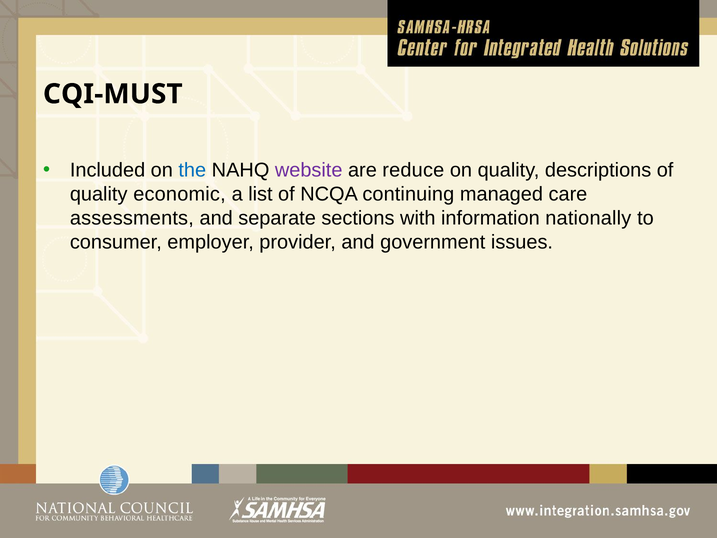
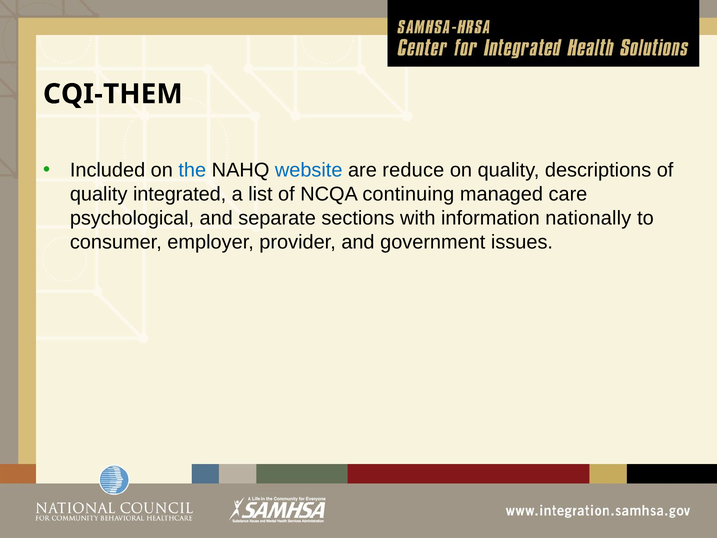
CQI-MUST: CQI-MUST -> CQI-THEM (113, 94)
website colour: purple -> blue (309, 170)
economic: economic -> integrated (180, 194)
assessments: assessments -> psychological (132, 218)
